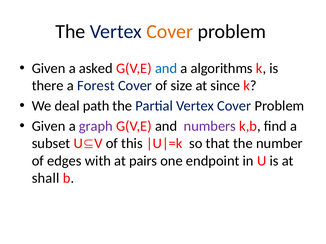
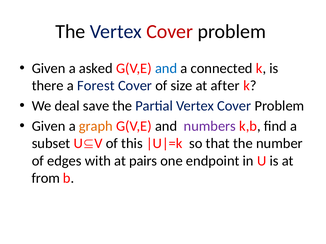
Cover colour: orange -> red (170, 32)
algorithms: algorithms -> connected (222, 68)
since: since -> after (225, 86)
path: path -> save (96, 106)
graph colour: purple -> orange (96, 126)
shall: shall -> from (46, 179)
